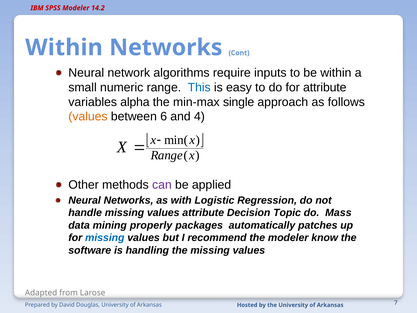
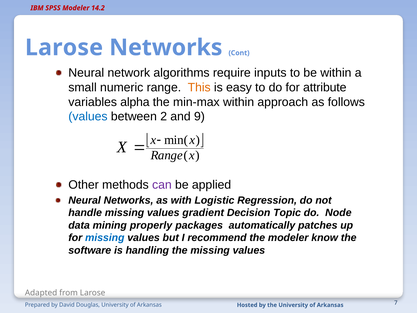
Within: Within -> Larose (64, 48)
This colour: blue -> orange (199, 87)
min-max single: single -> within (239, 102)
values colour: orange -> blue (88, 117)
6: 6 -> 2 (164, 117)
4: 4 -> 9 (199, 117)
values attribute: attribute -> gradient (203, 213)
Mass: Mass -> Node (338, 213)
